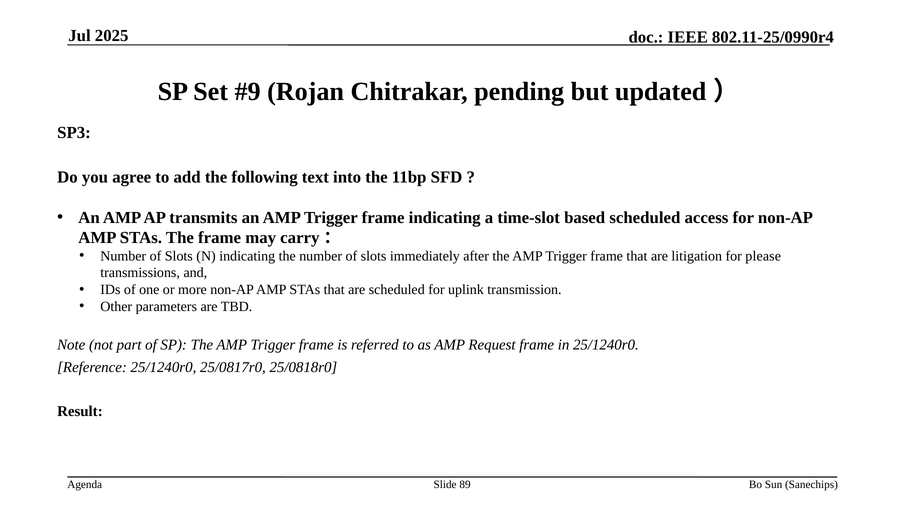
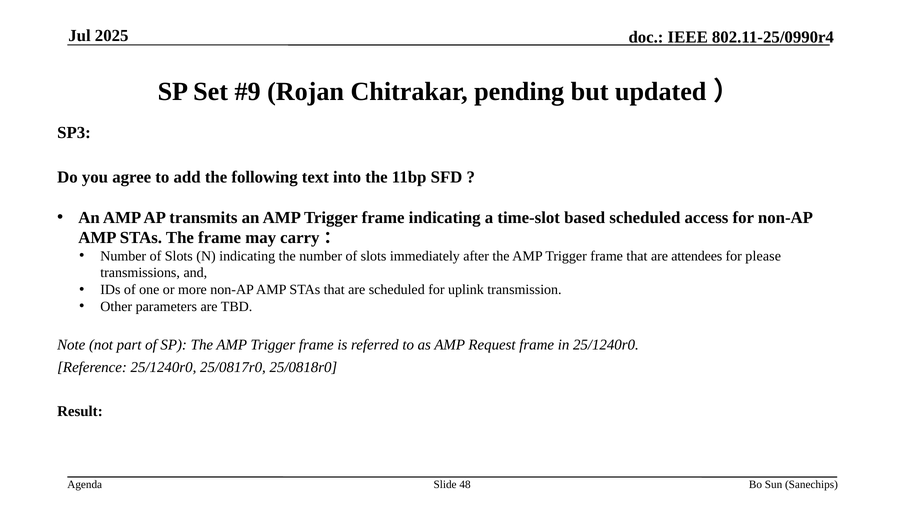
litigation: litigation -> attendees (697, 256)
89: 89 -> 48 (465, 484)
